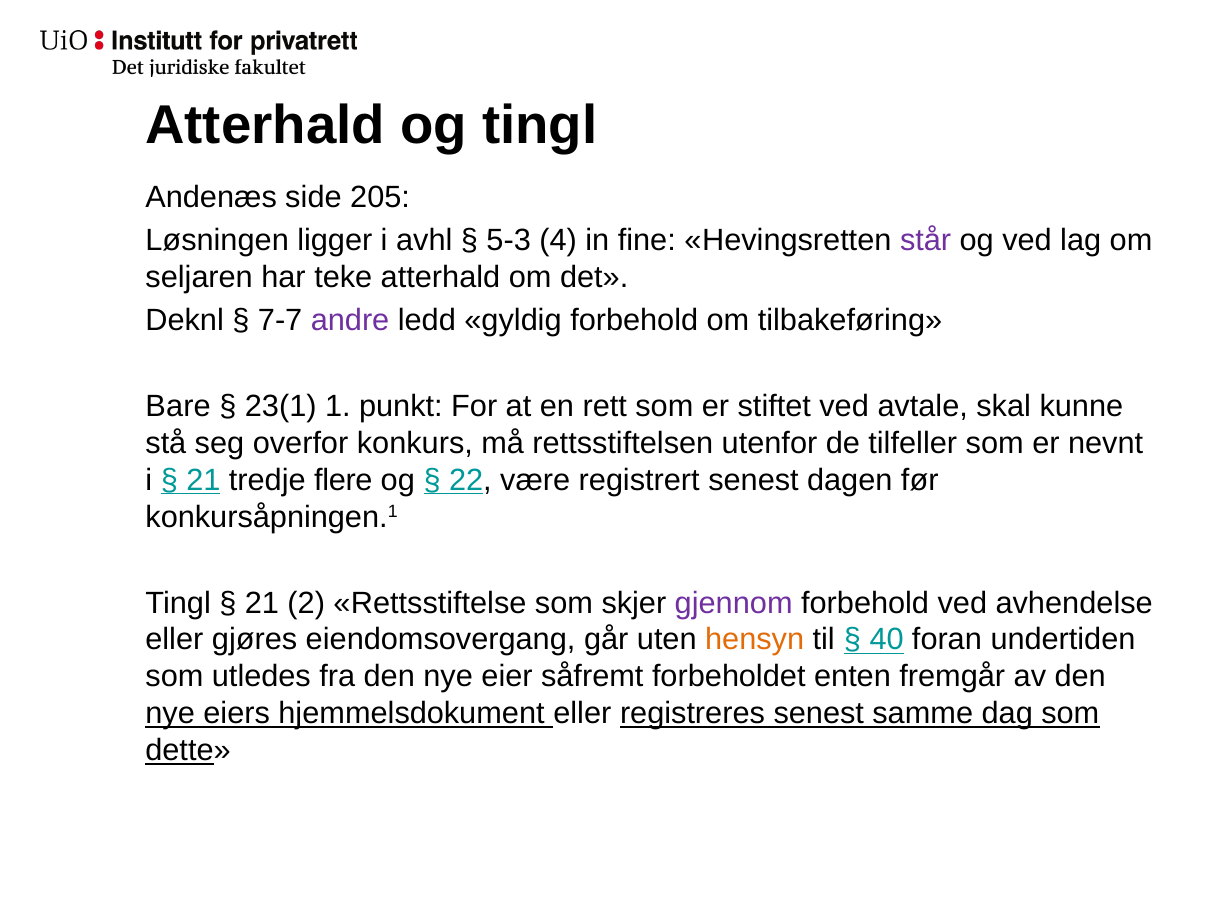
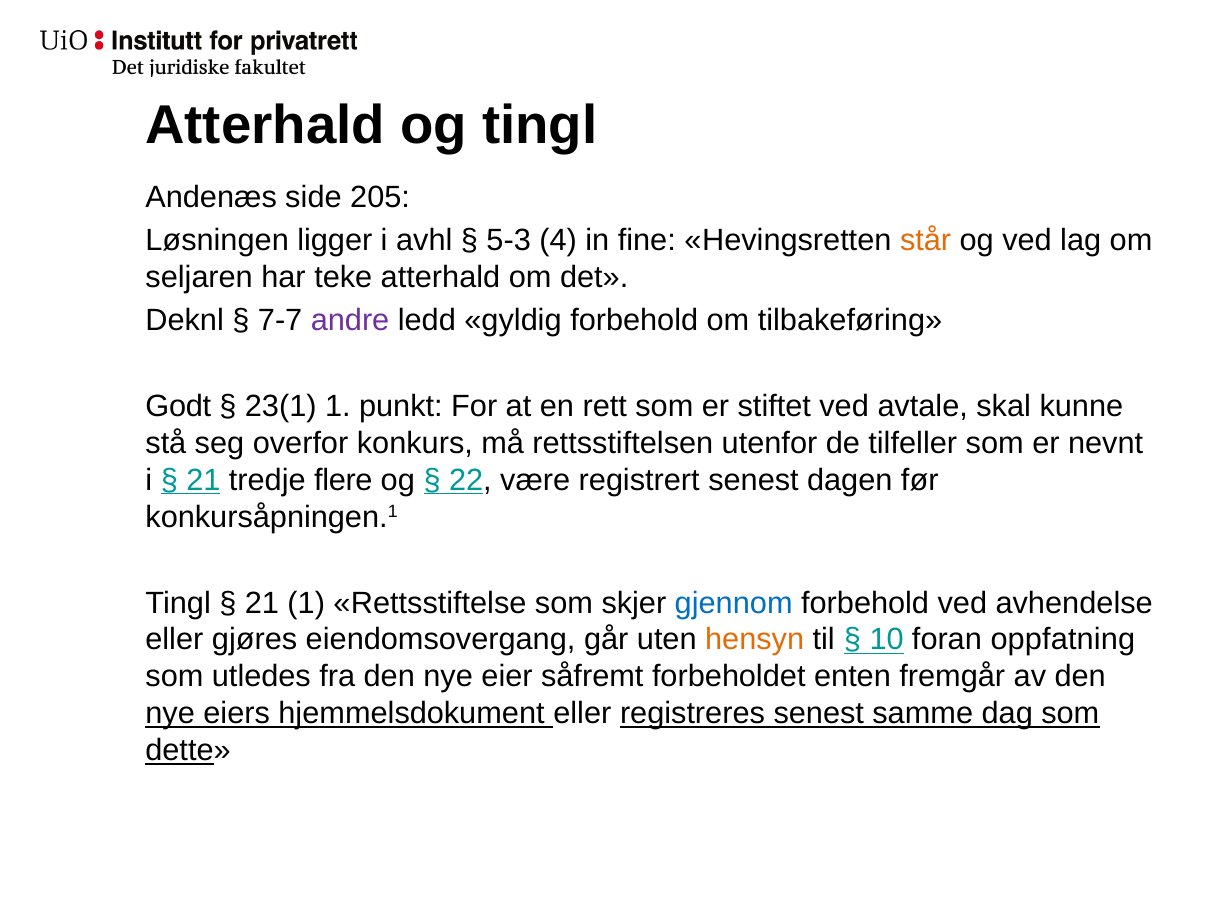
står colour: purple -> orange (926, 240)
Bare: Bare -> Godt (178, 406)
21 2: 2 -> 1 (306, 603)
gjennom colour: purple -> blue (734, 603)
40: 40 -> 10 (887, 640)
undertiden: undertiden -> oppfatning (1063, 640)
